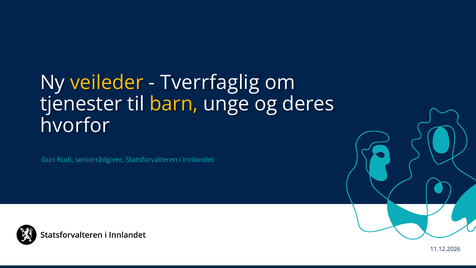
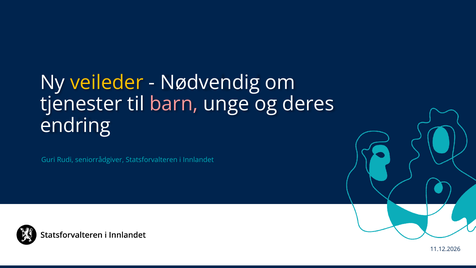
Tverrfaglig: Tverrfaglig -> Nødvendig (210, 83)
barn colour: yellow -> pink (174, 104)
hvorfor: hvorfor -> endring (75, 125)
